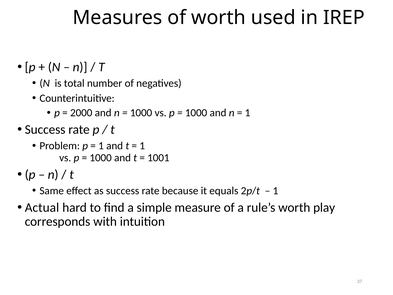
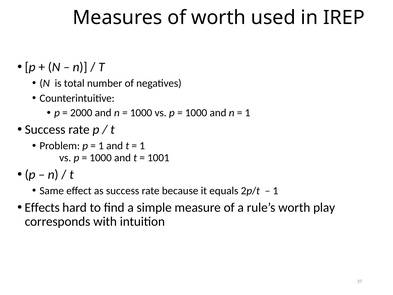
Actual: Actual -> Effects (42, 207)
